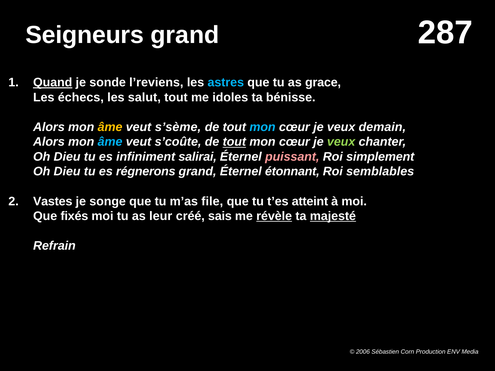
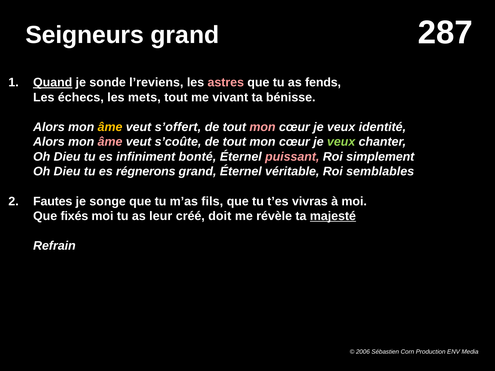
astres colour: light blue -> pink (226, 83)
grace: grace -> fends (323, 83)
salut: salut -> mets (144, 97)
idoles: idoles -> vivant (230, 97)
s’sème: s’sème -> s’offert (178, 127)
mon colour: light blue -> pink (263, 127)
demain: demain -> identité (382, 127)
âme colour: light blue -> pink (110, 142)
tout underline: present -> none (234, 142)
salirai: salirai -> bonté (197, 157)
étonnant: étonnant -> véritable (292, 172)
Vastes: Vastes -> Fautes (53, 201)
file: file -> fils (212, 201)
atteint: atteint -> vivras (310, 201)
sais: sais -> doit (220, 216)
révèle underline: present -> none (274, 216)
